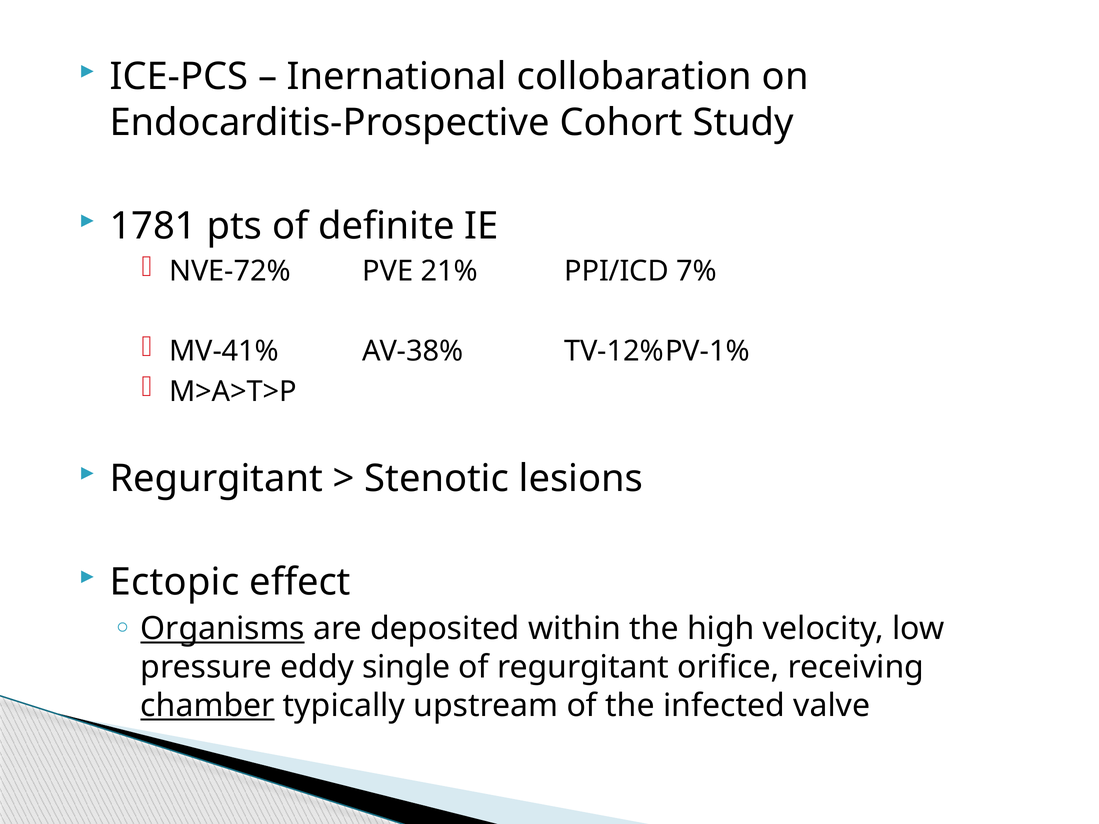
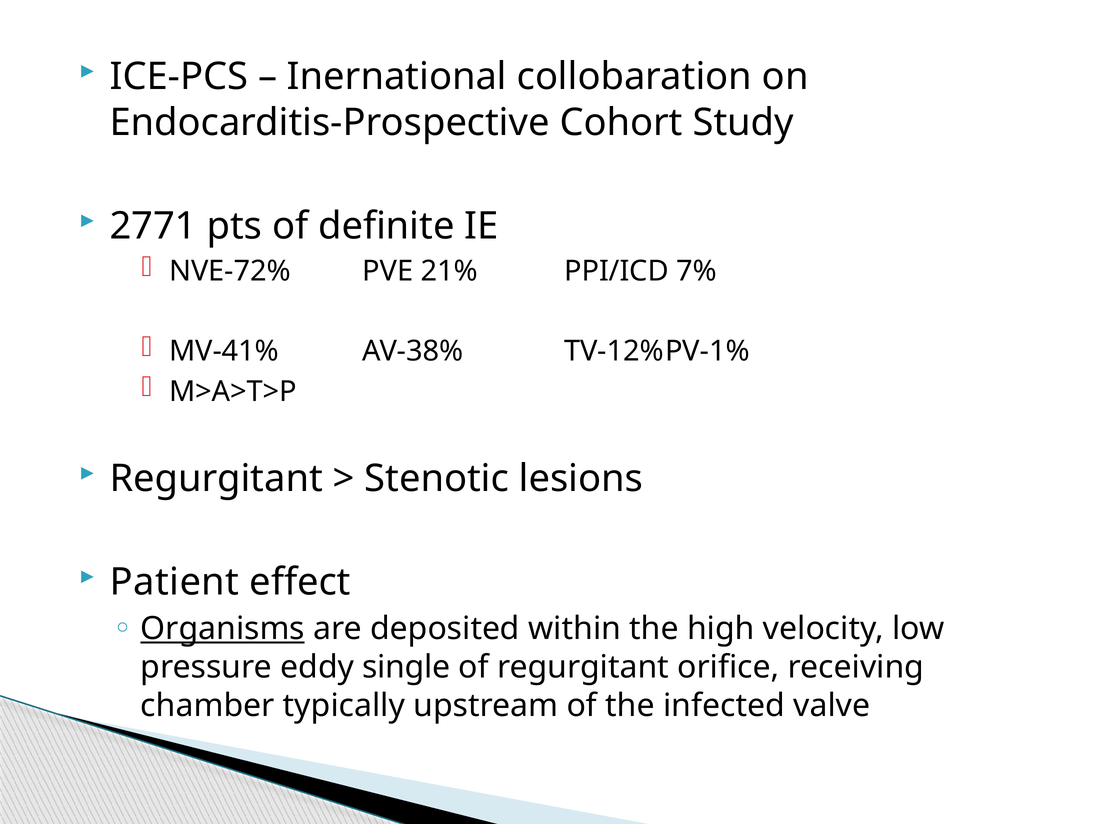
1781: 1781 -> 2771 (153, 226)
Ectopic: Ectopic -> Patient (175, 582)
chamber underline: present -> none (208, 706)
